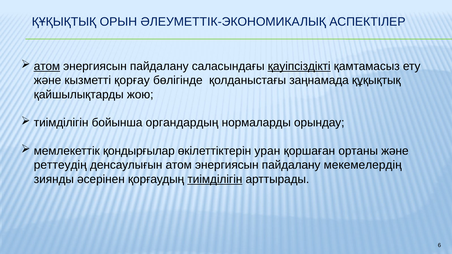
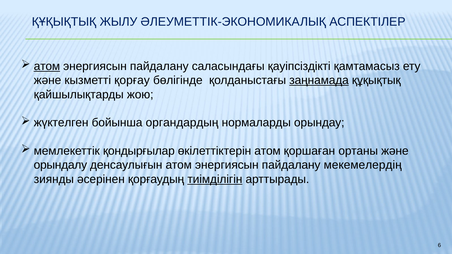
ОРЫН: ОРЫН -> ЖЫЛУ (118, 22)
қауіпсіздікті underline: present -> none (299, 66)
заңнамада underline: none -> present (319, 80)
тиімділігін: тиімділігін -> жүктелген (61, 123)
өкілеттіктерін уран: уран -> атом (268, 151)
реттеудiң: реттеудiң -> орындалу (60, 165)
